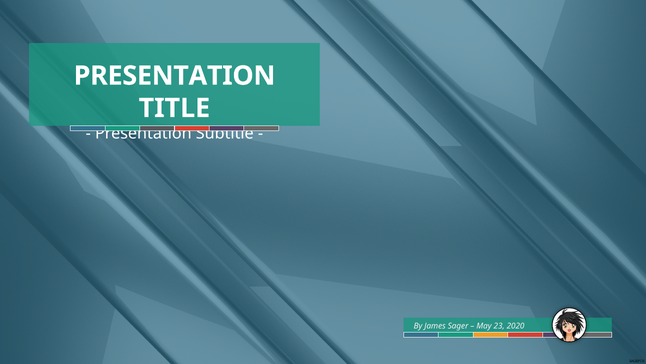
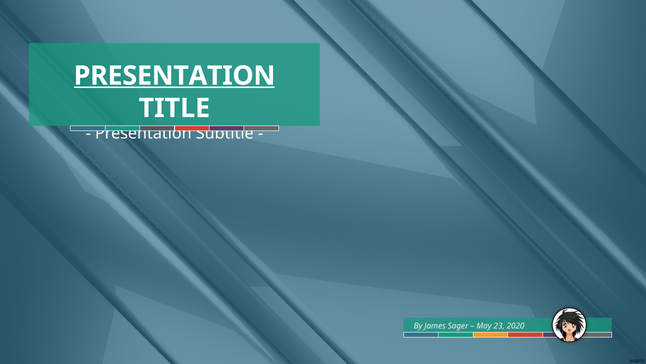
PRESENTATION underline: none -> present (175, 76)
